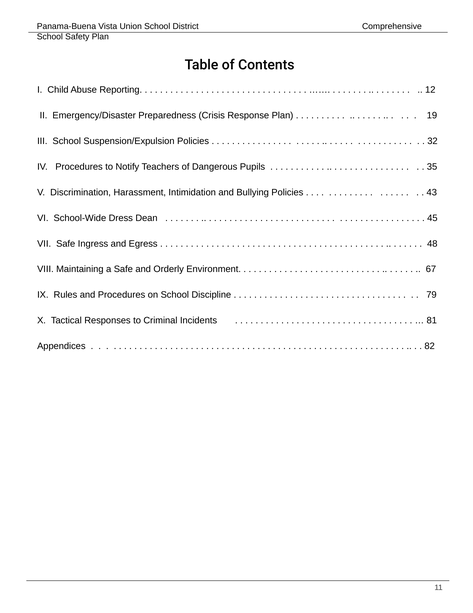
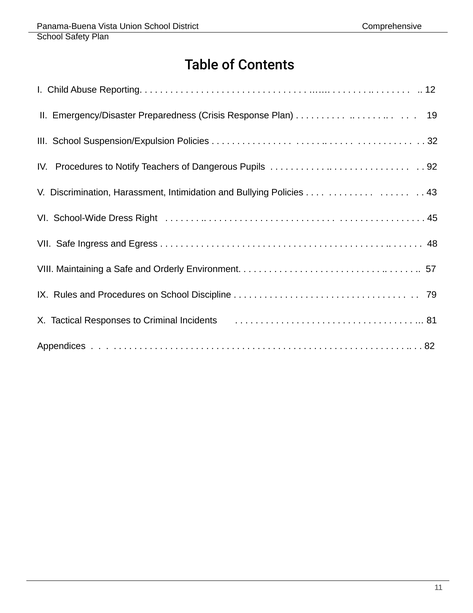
35: 35 -> 92 (432, 167)
Dean: Dean -> Right (146, 218)
67: 67 -> 57 (431, 269)
